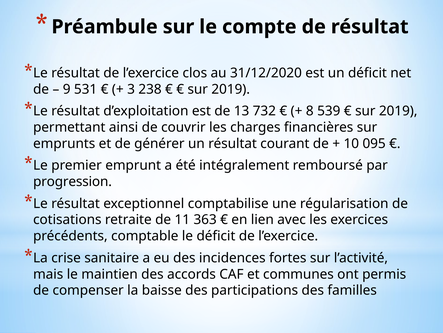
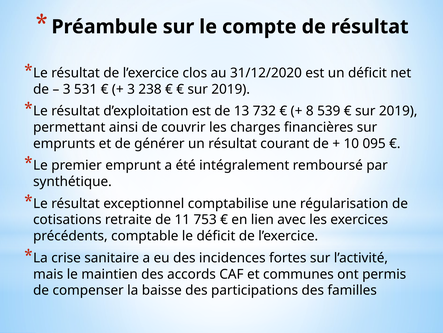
9: 9 -> 3 (67, 89)
progression: progression -> synthétique (72, 181)
363: 363 -> 753 (205, 219)
